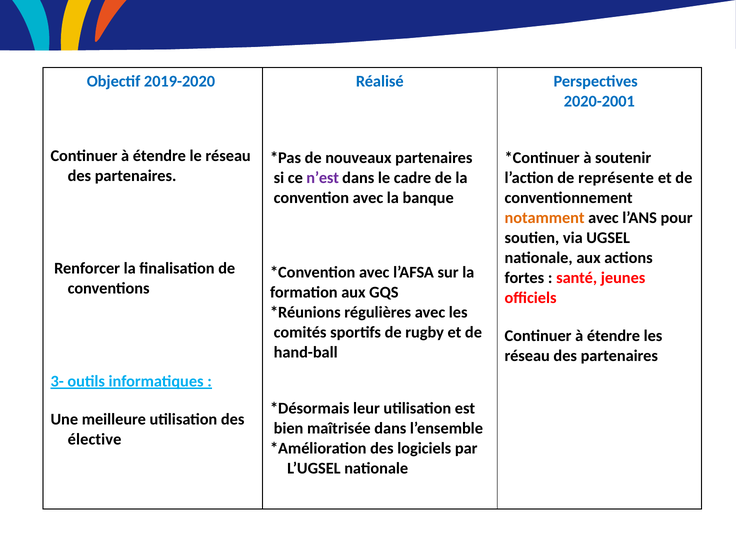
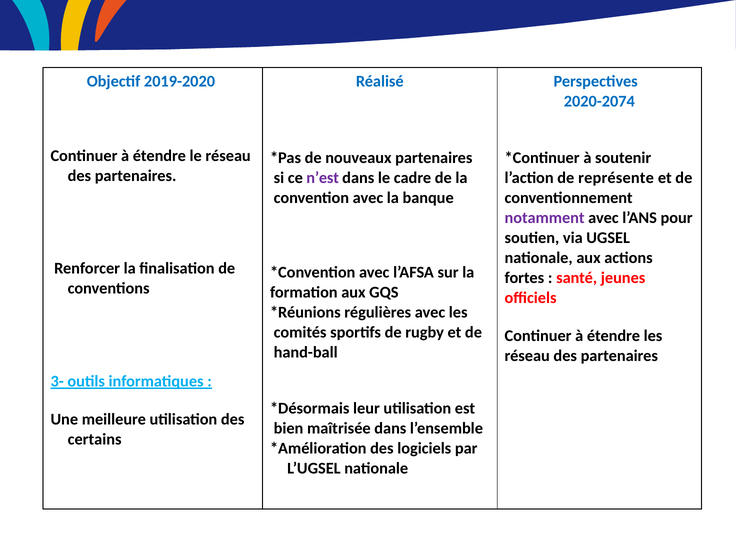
2020-2001: 2020-2001 -> 2020-2074 (599, 101)
notamment colour: orange -> purple (545, 218)
élective: élective -> certains (95, 439)
